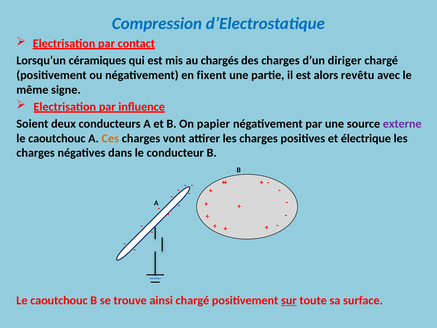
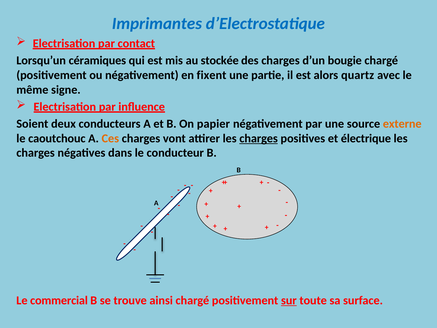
Compression: Compression -> Imprimantes (157, 24)
chargés: chargés -> stockée (220, 60)
diriger: diriger -> bougie (345, 60)
revêtu: revêtu -> quartz (358, 75)
externe colour: purple -> orange (402, 124)
charges underline: none -> present (259, 138)
caoutchouc: caoutchouc -> commercial (59, 300)
